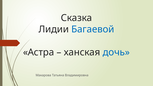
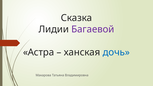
Багаевой colour: blue -> purple (93, 29)
